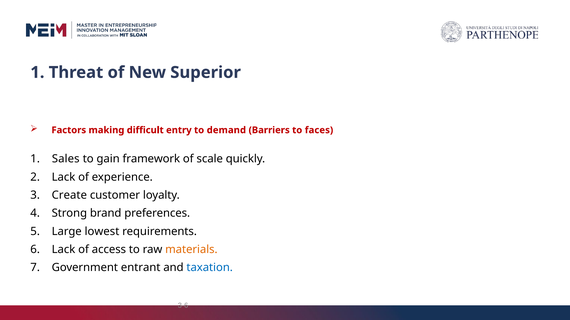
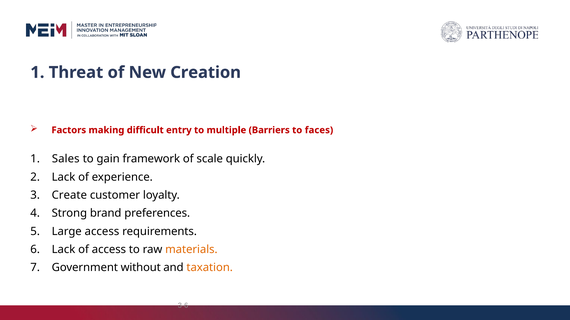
Superior: Superior -> Creation (206, 73)
demand: demand -> multiple (226, 130)
Large lowest: lowest -> access (102, 232)
entrant: entrant -> without (141, 268)
taxation colour: blue -> orange (210, 268)
